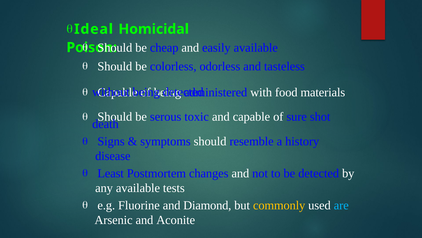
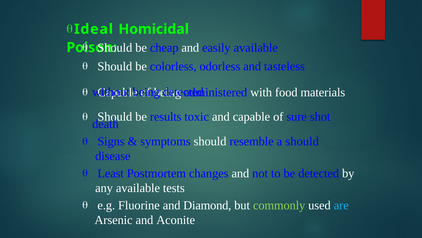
serous: serous -> results (166, 117)
a history: history -> should (302, 141)
commonly colour: yellow -> light green (279, 205)
